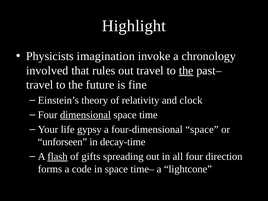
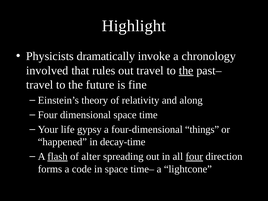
imagination: imagination -> dramatically (106, 56)
clock: clock -> along (191, 100)
dimensional underline: present -> none (85, 115)
four-dimensional space: space -> things (202, 129)
unforseen: unforseen -> happened (62, 142)
gifts: gifts -> alter (91, 157)
four underline: none -> present (194, 157)
